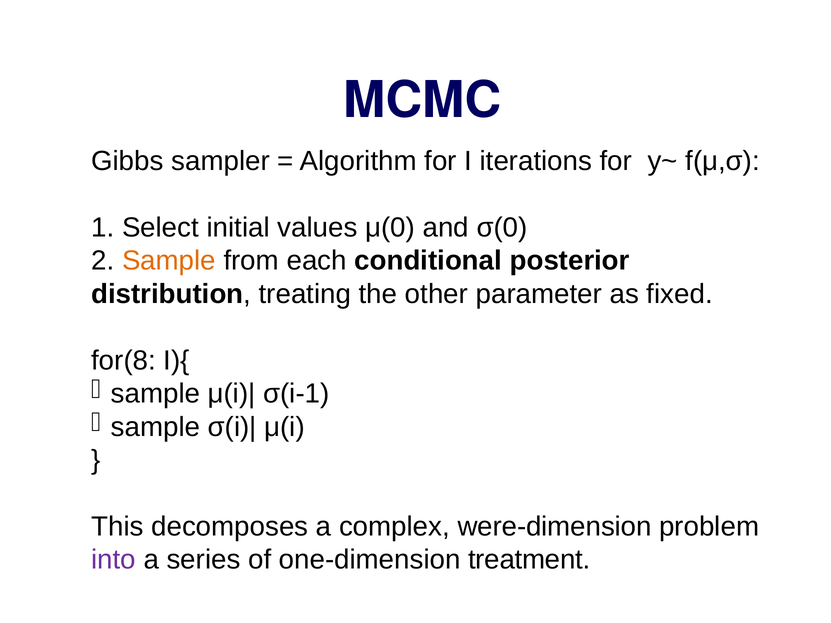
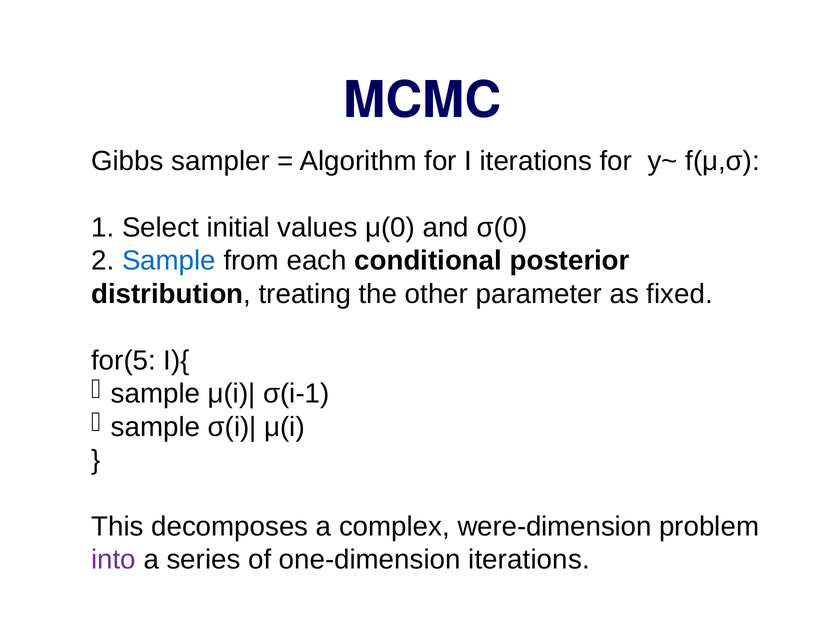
Sample colour: orange -> blue (169, 261)
for(8: for(8 -> for(5 (124, 361)
one-dimension treatment: treatment -> iterations (529, 560)
